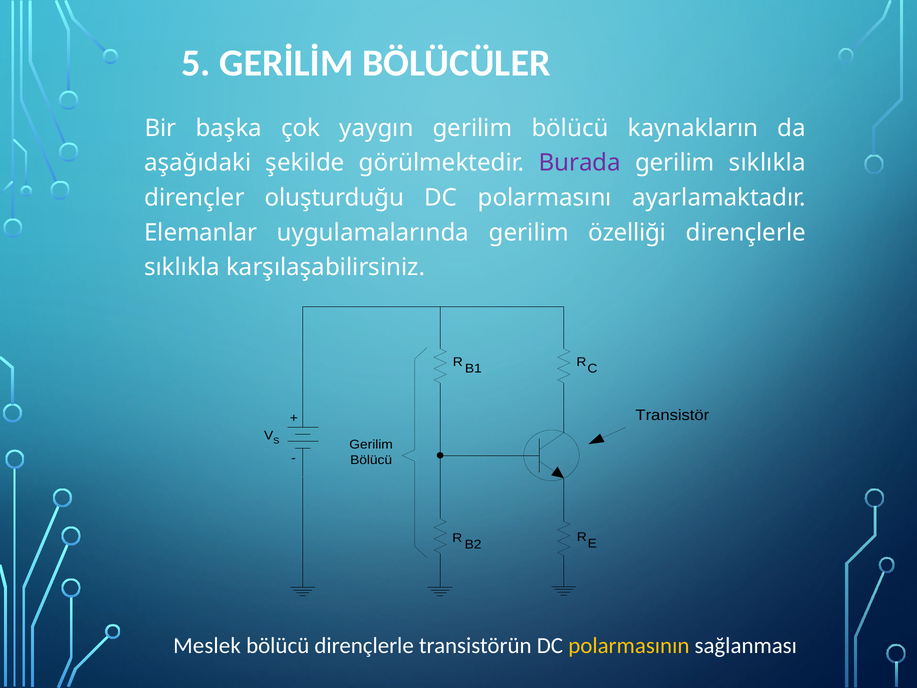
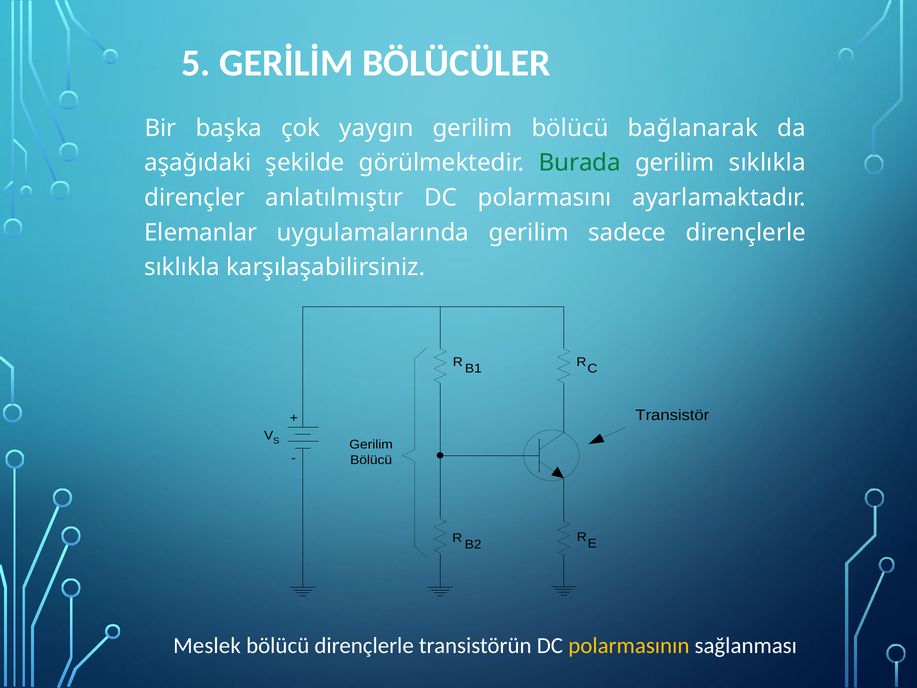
kaynakların: kaynakların -> bağlanarak (693, 128)
Burada colour: purple -> green (580, 163)
oluşturduğu: oluşturduğu -> anlatılmıştır (334, 198)
özelliği: özelliği -> sadece (627, 233)
